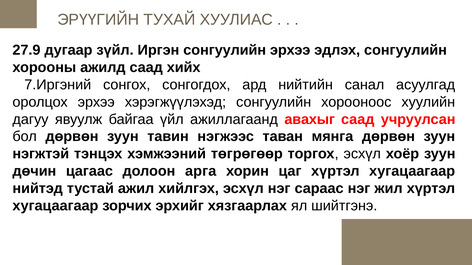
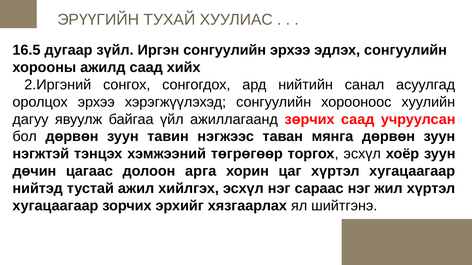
27.9: 27.9 -> 16.5 (26, 50)
7.Иргэний: 7.Иргэний -> 2.Иргэний (58, 85)
авахыг: авахыг -> зөрчих (310, 120)
